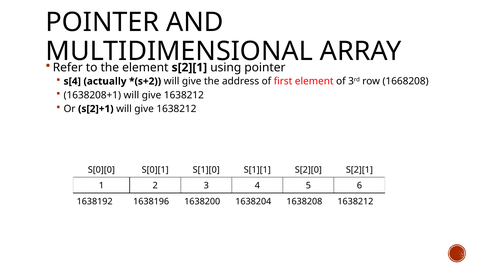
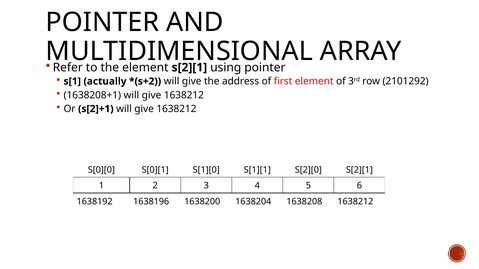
s[4: s[4 -> s[1 (72, 81)
1668208: 1668208 -> 2101292 (406, 81)
